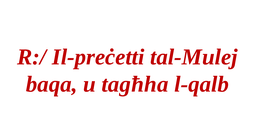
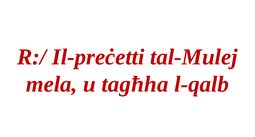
baqa: baqa -> mela (52, 84)
